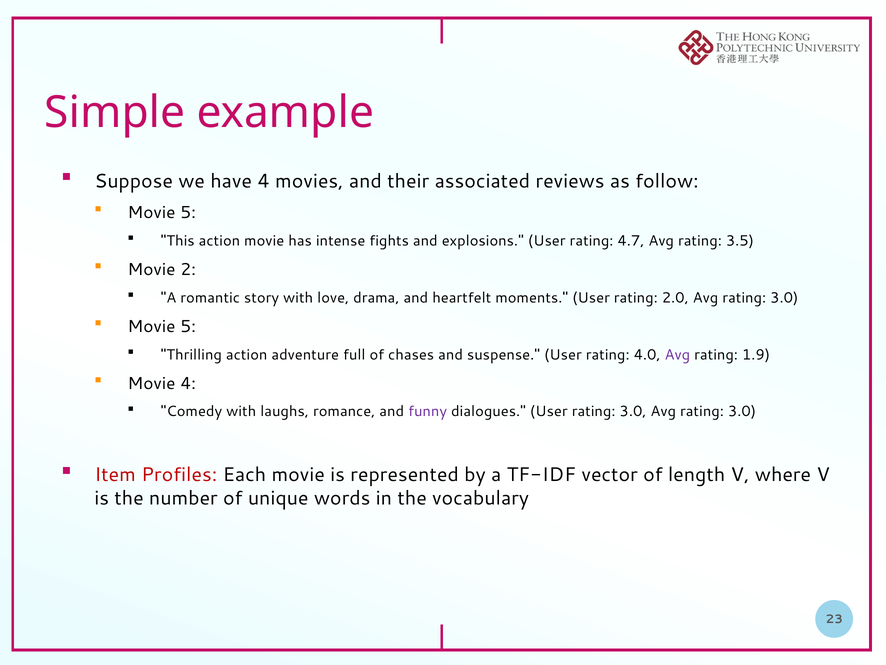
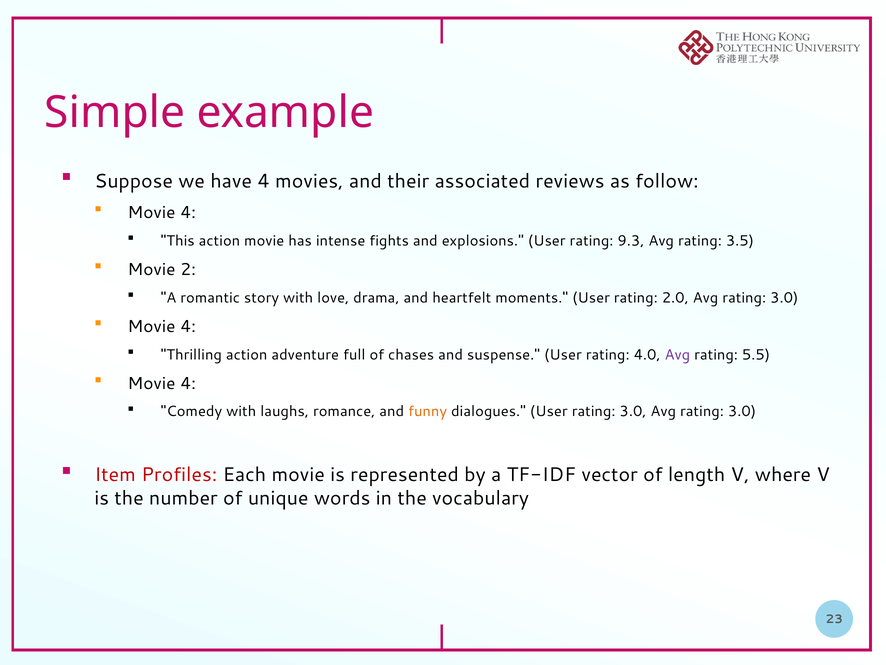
5: 5 -> 4 (188, 212)
4.7: 4.7 -> 9.3 (631, 241)
5: 5 -> 4 (188, 326)
1.9: 1.9 -> 5.5 (756, 354)
funny colour: purple -> orange (428, 411)
